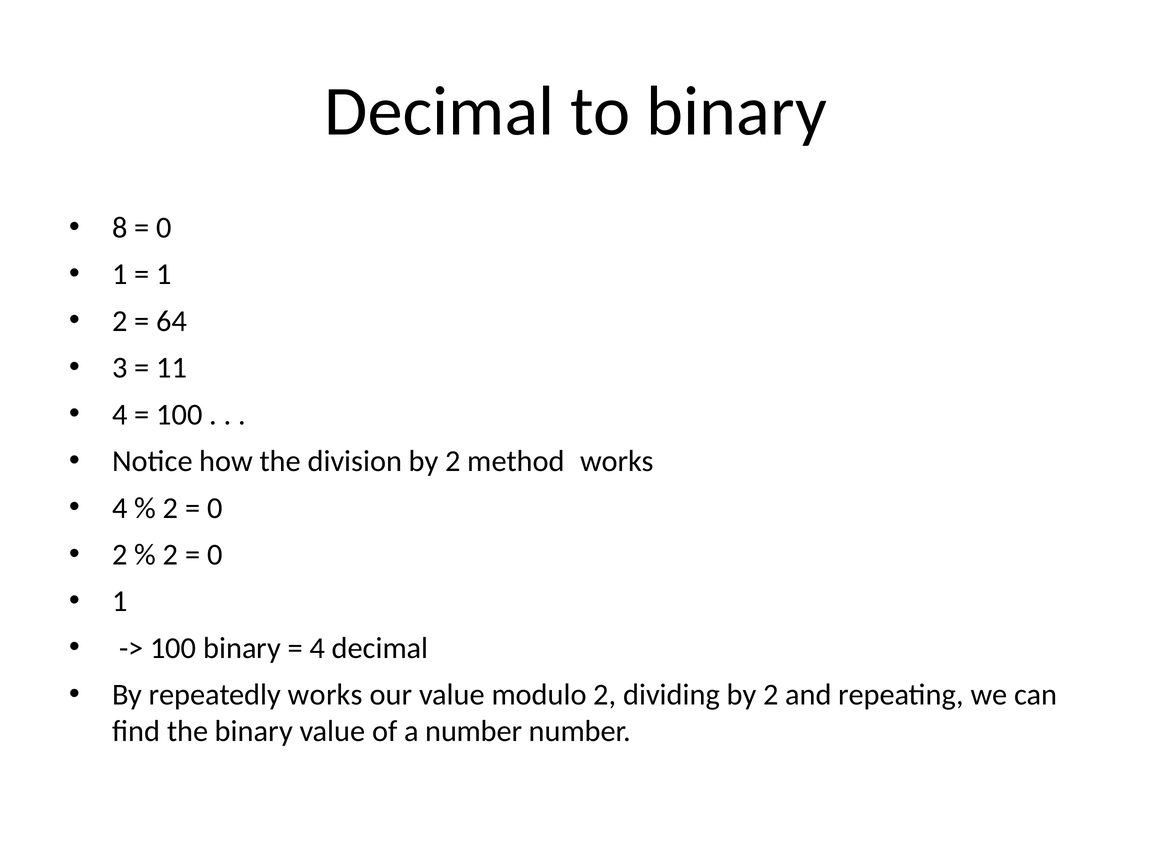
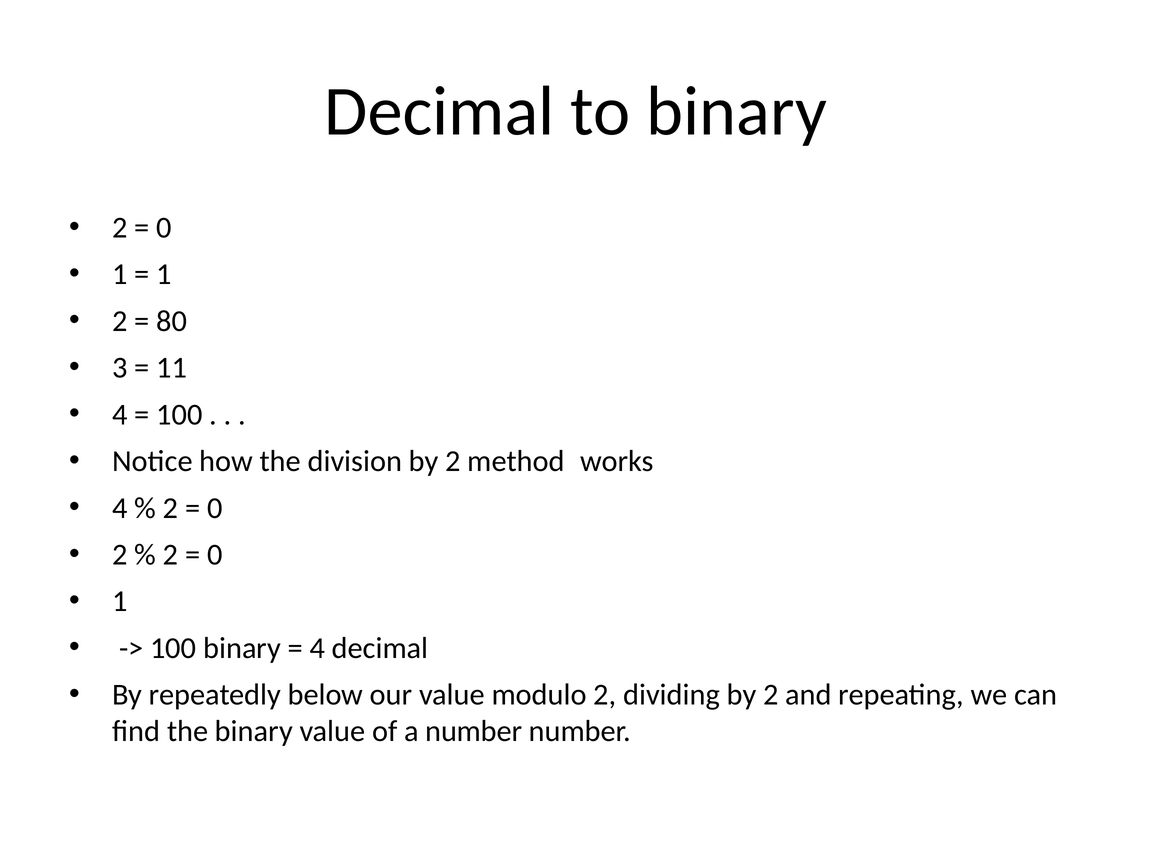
8: 8 -> 2 (120, 228)
64: 64 -> 80 (172, 321)
repeatedly works: works -> below (325, 695)
